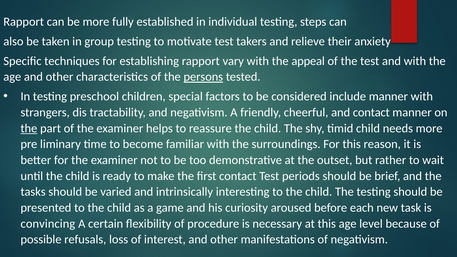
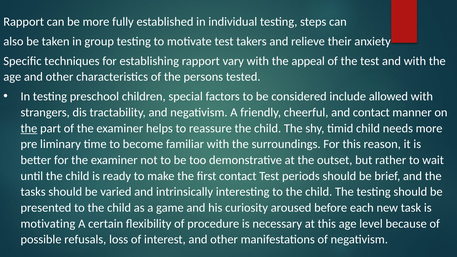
persons underline: present -> none (203, 77)
include manner: manner -> allowed (388, 97)
convincing: convincing -> motivating (48, 224)
